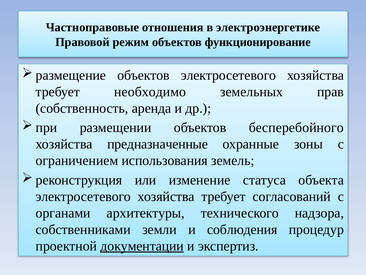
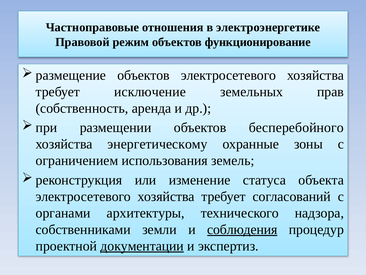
необходимо: необходимо -> исключение (150, 92)
предназначенные: предназначенные -> энергетическому (157, 144)
соблюдения underline: none -> present (242, 229)
